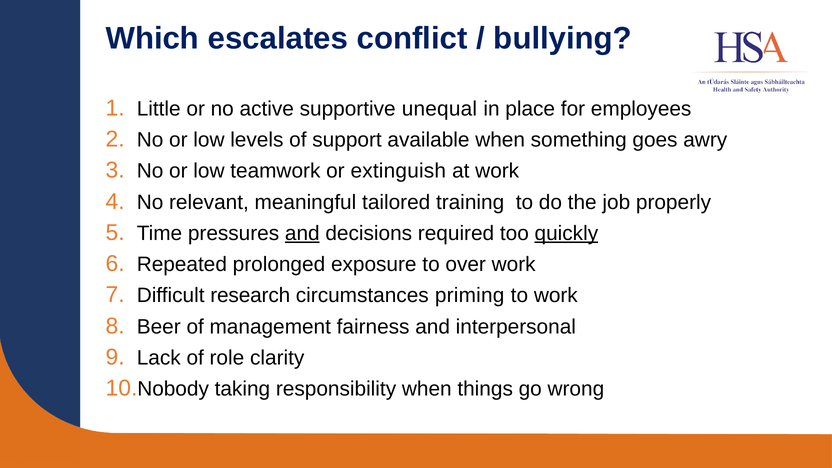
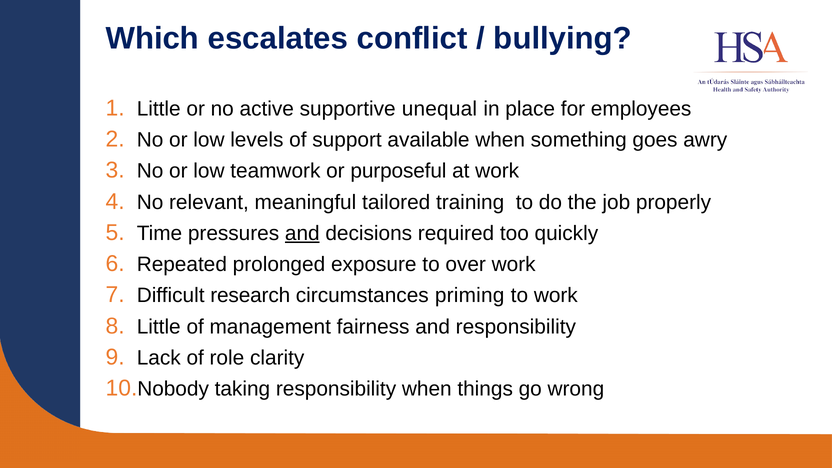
extinguish: extinguish -> purposeful (398, 171)
quickly underline: present -> none (566, 233)
Beer: Beer -> Little (159, 327)
and interpersonal: interpersonal -> responsibility (516, 327)
